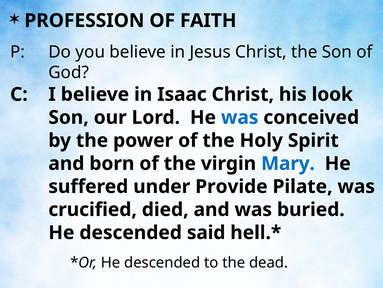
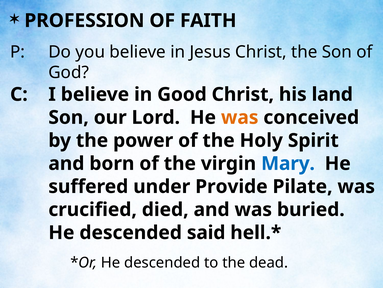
Isaac: Isaac -> Good (182, 94)
look: look -> land (332, 94)
was colour: blue -> orange (240, 117)
